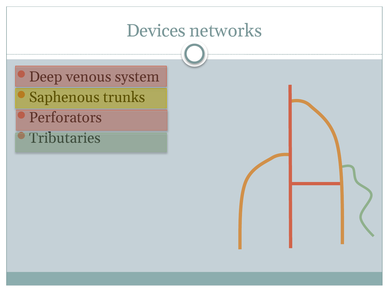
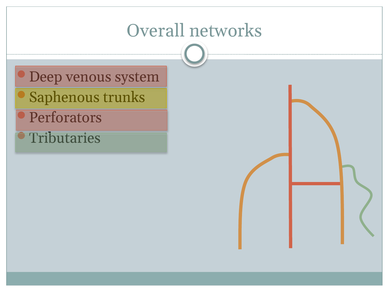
Devices: Devices -> Overall (156, 31)
